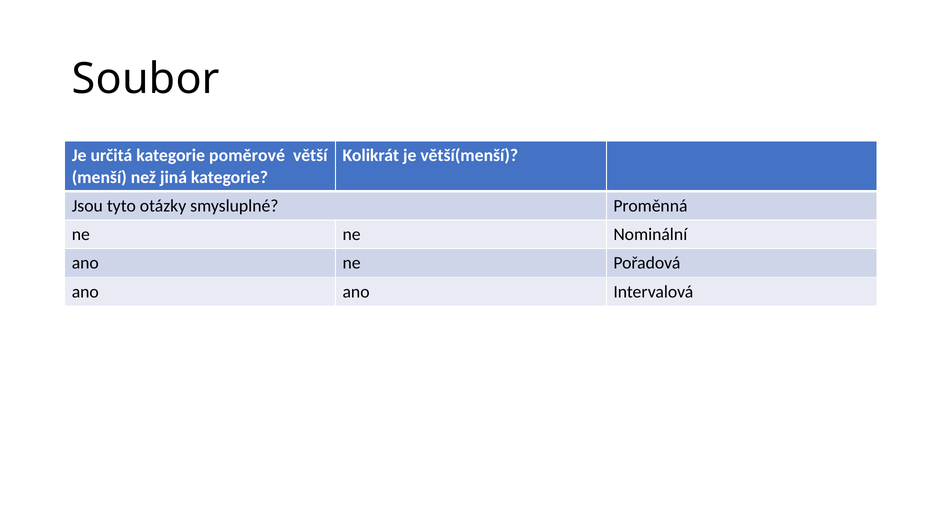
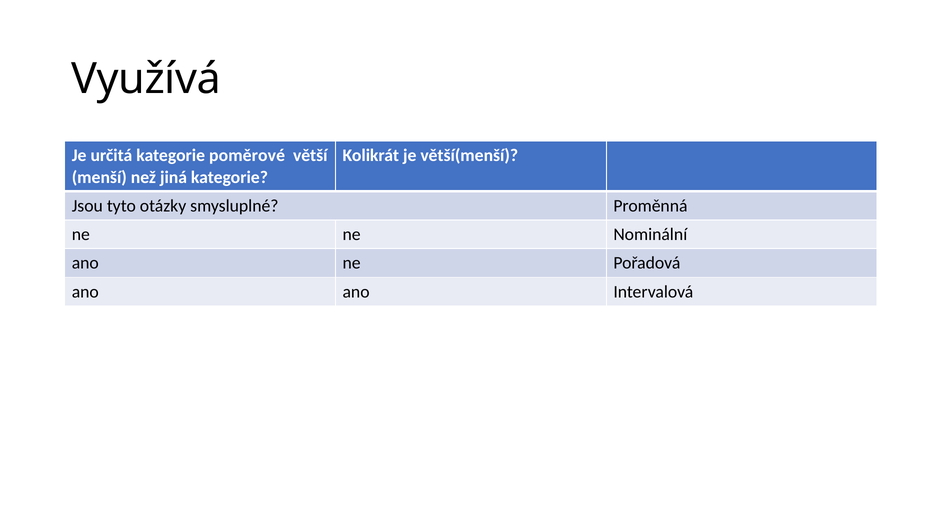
Soubor: Soubor -> Využívá (146, 79)
